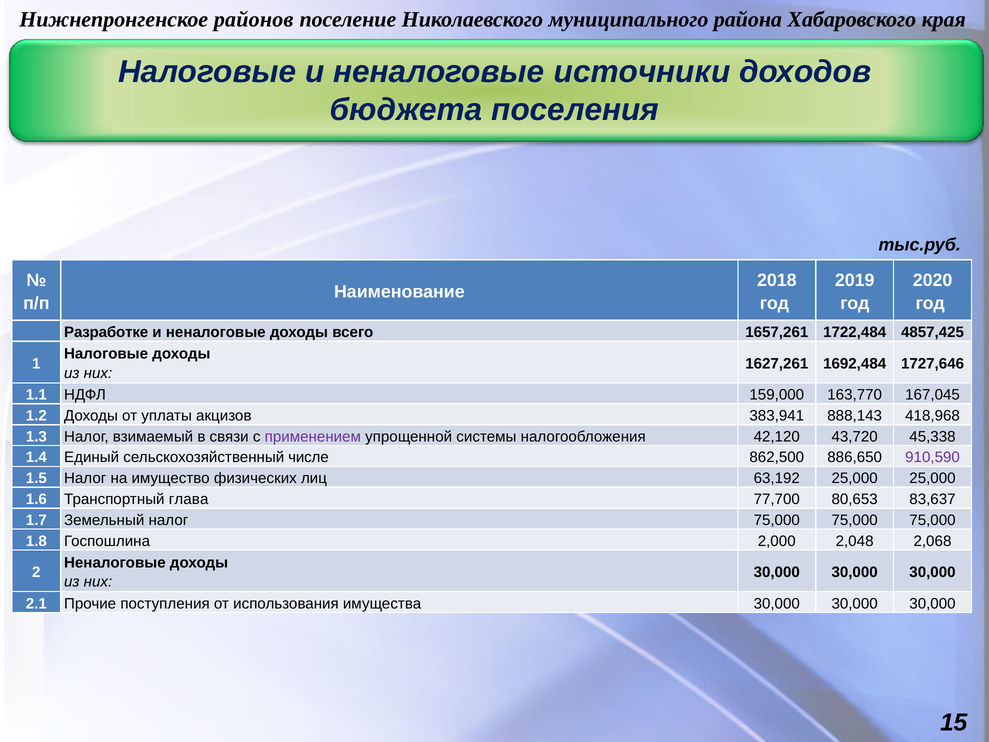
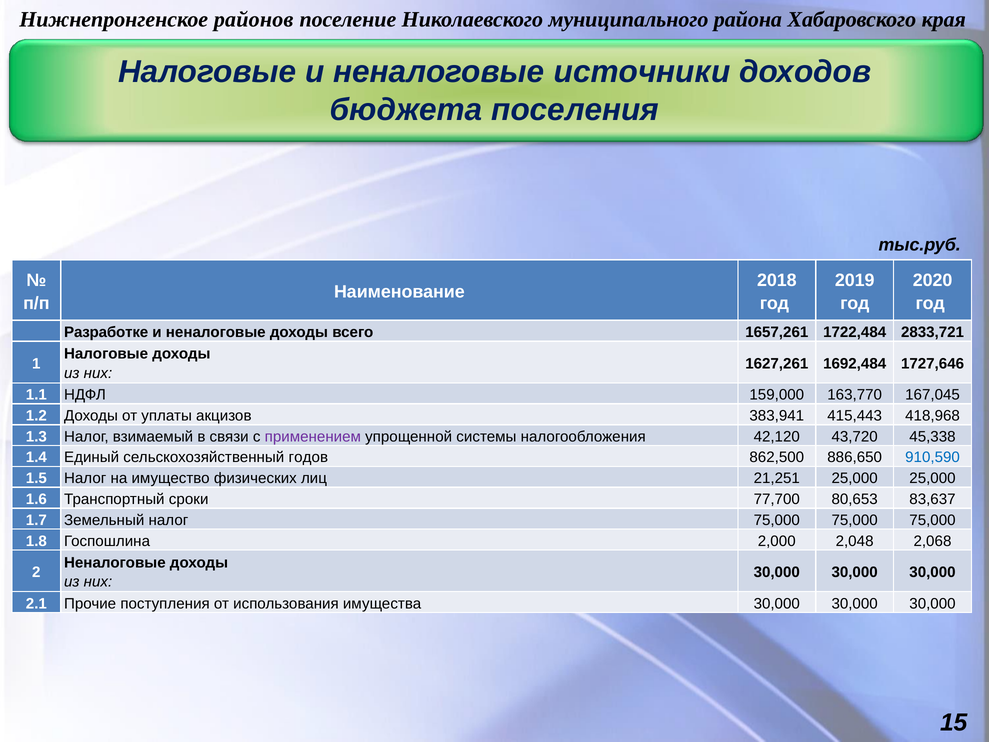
4857,425: 4857,425 -> 2833,721 (933, 332)
888,143: 888,143 -> 415,443 (855, 416)
числе: числе -> годов (308, 457)
910,590 colour: purple -> blue (933, 457)
63,192: 63,192 -> 21,251 (777, 478)
глава: глава -> сроки (189, 499)
